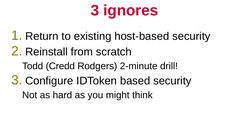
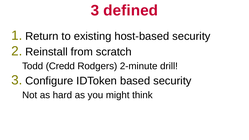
ignores: ignores -> defined (131, 10)
